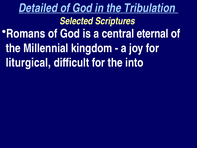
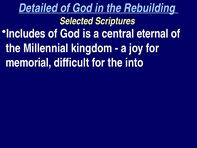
Tribulation: Tribulation -> Rebuilding (150, 8)
Romans: Romans -> Includes (26, 34)
liturgical: liturgical -> memorial (28, 63)
